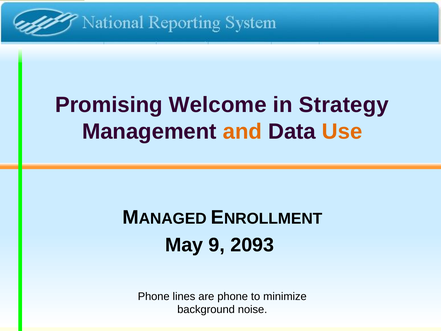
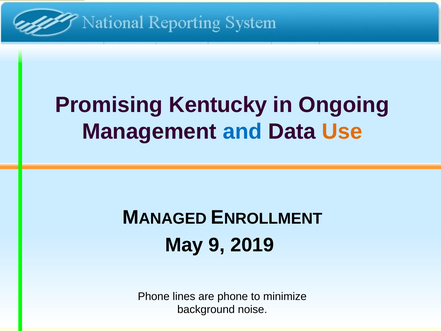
Welcome: Welcome -> Kentucky (218, 105)
Strategy: Strategy -> Ongoing (344, 105)
and colour: orange -> blue (242, 131)
2093: 2093 -> 2019 (252, 245)
